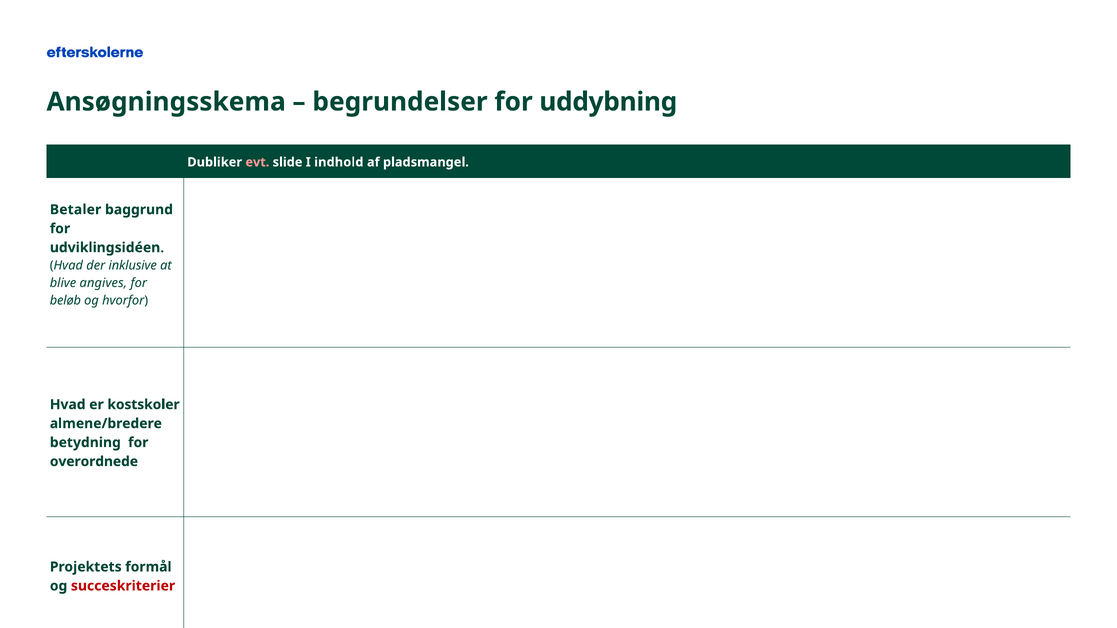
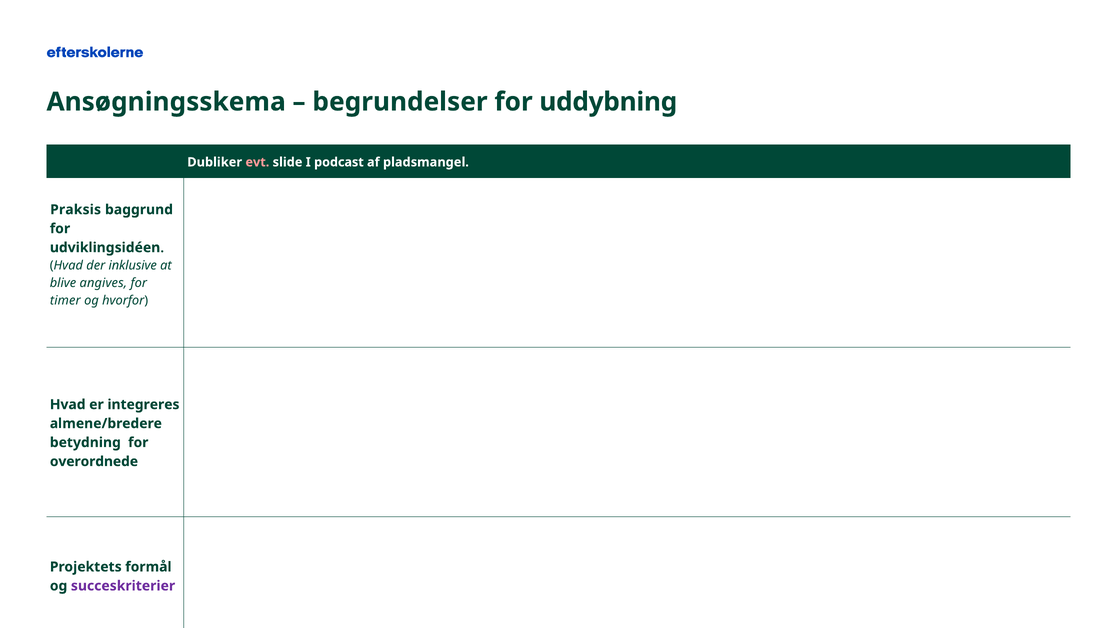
indhold: indhold -> podcast (339, 162)
Betaler: Betaler -> Praksis (76, 210)
beløb: beløb -> timer (65, 301)
kostskoler: kostskoler -> integreres (143, 405)
succeskriterier colour: red -> purple (123, 586)
